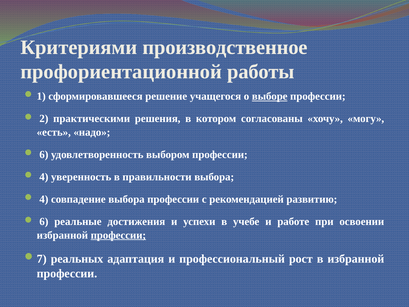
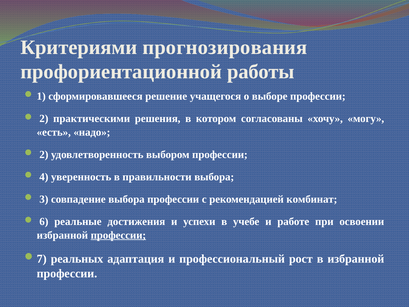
производственное: производственное -> прогнозирования (225, 47)
выборе underline: present -> none (270, 96)
6: 6 -> 2 (44, 154)
4: 4 -> 3 (44, 199)
развитию: развитию -> комбинат (312, 199)
